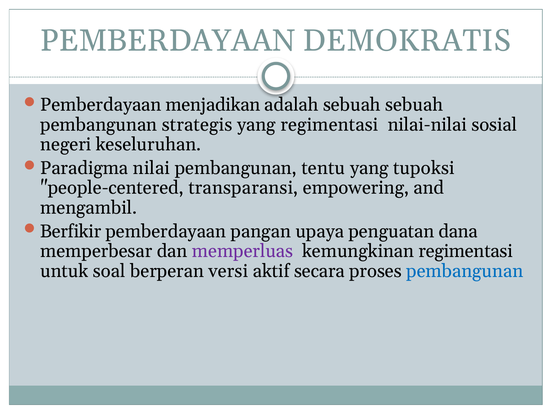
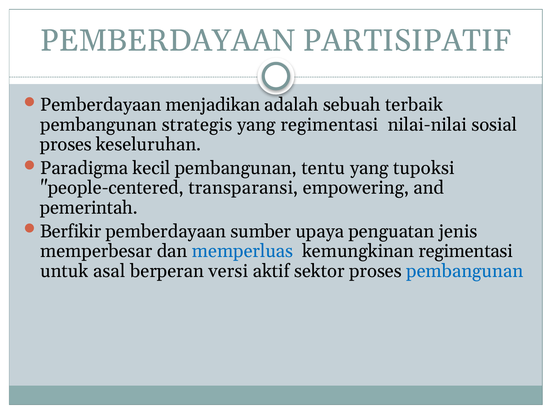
DEMOKRATIS: DEMOKRATIS -> PARTISIPATIF (407, 41)
sebuah sebuah: sebuah -> terbaik (414, 105)
negeri: negeri -> proses (66, 144)
nilai: nilai -> kecil (151, 168)
mengambil: mengambil -> pemerintah (89, 208)
pangan: pangan -> sumber (261, 231)
dana: dana -> jenis (458, 231)
memperluas colour: purple -> blue (243, 251)
soal: soal -> asal (109, 271)
secara: secara -> sektor (319, 271)
